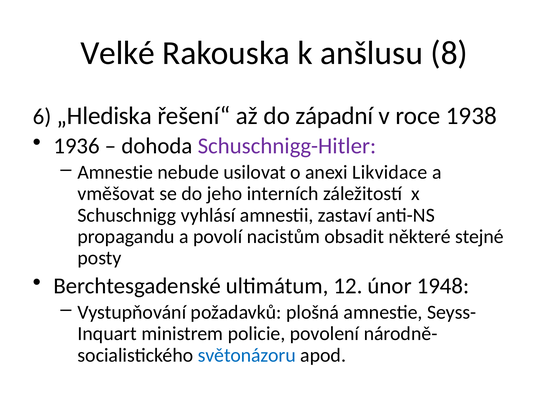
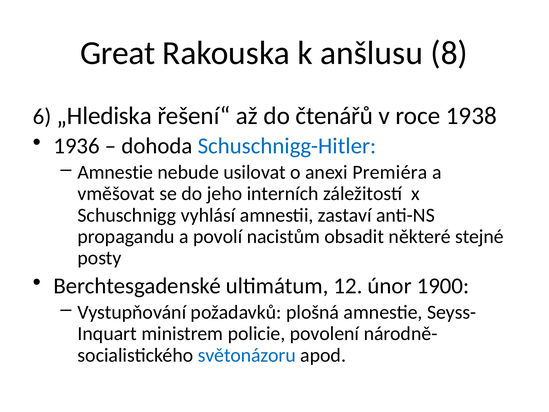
Velké: Velké -> Great (118, 53)
západní: západní -> čtenářů (334, 116)
Schuschnigg-Hitler colour: purple -> blue (287, 146)
Likvidace: Likvidace -> Premiéra (390, 172)
1948: 1948 -> 1900 (443, 286)
